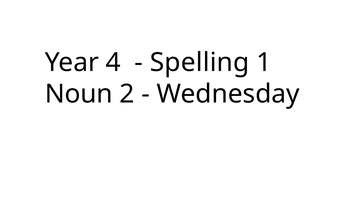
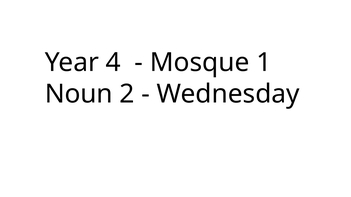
Spelling: Spelling -> Mosque (200, 63)
